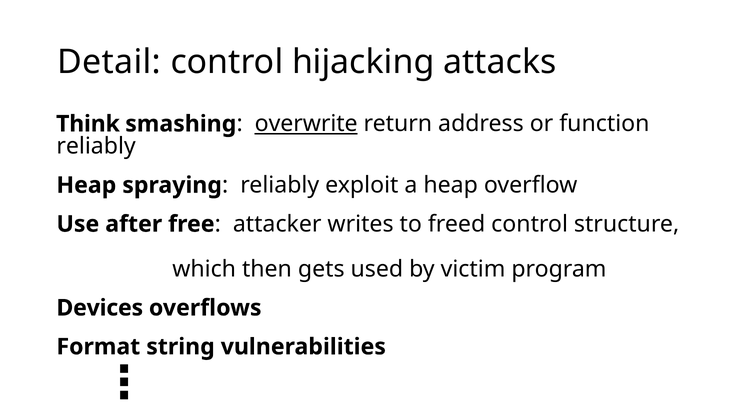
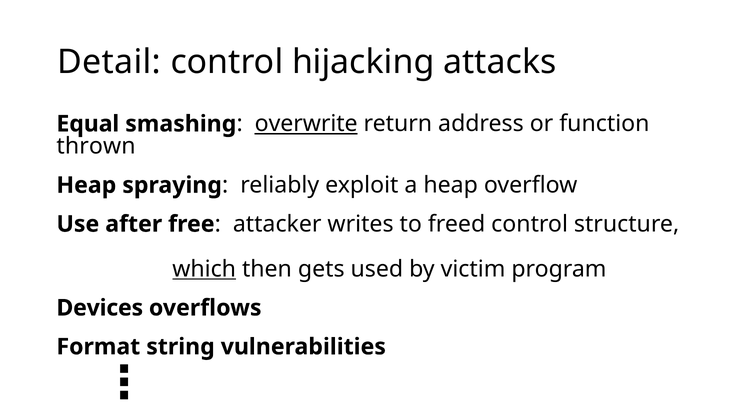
Think: Think -> Equal (88, 124)
reliably: reliably -> thrown (96, 146)
which underline: none -> present (204, 269)
